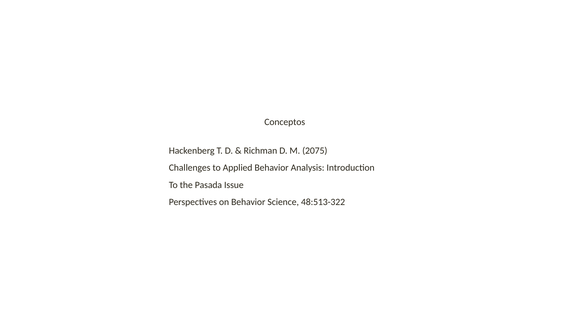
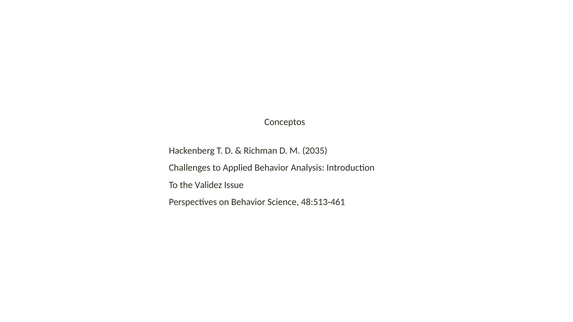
2075: 2075 -> 2035 (315, 151)
Pasada: Pasada -> Validez (208, 185)
48:513-322: 48:513-322 -> 48:513-461 (323, 202)
